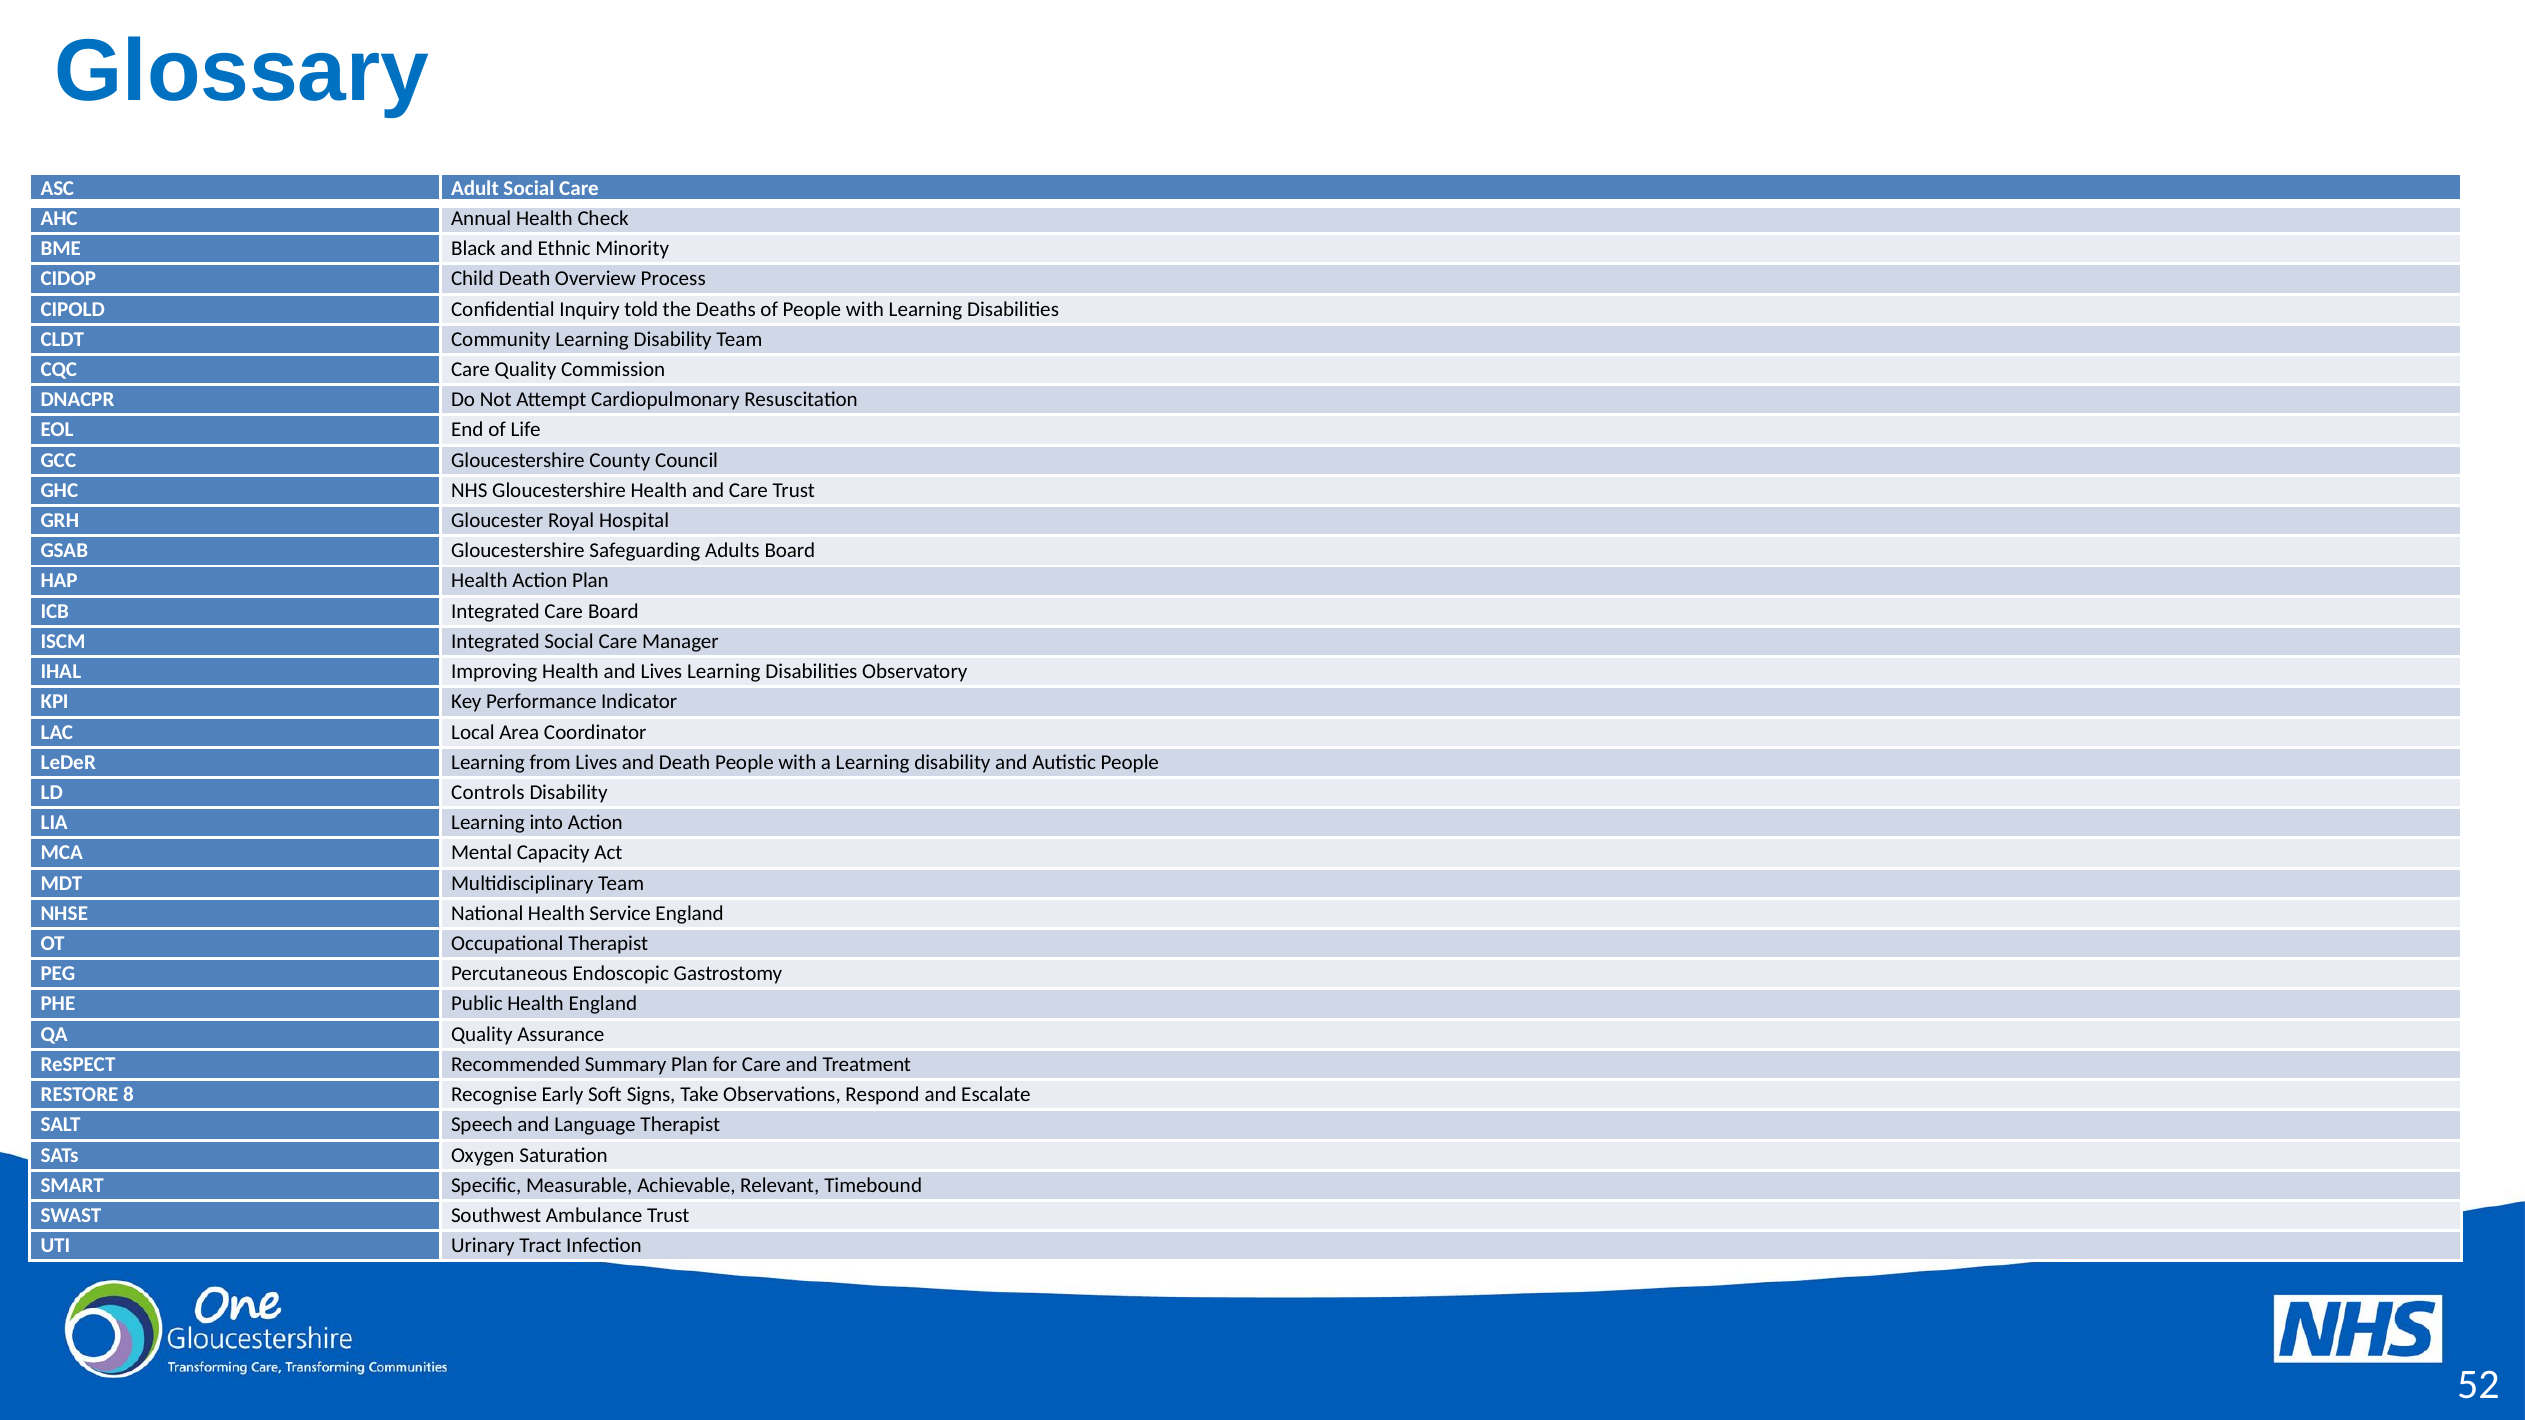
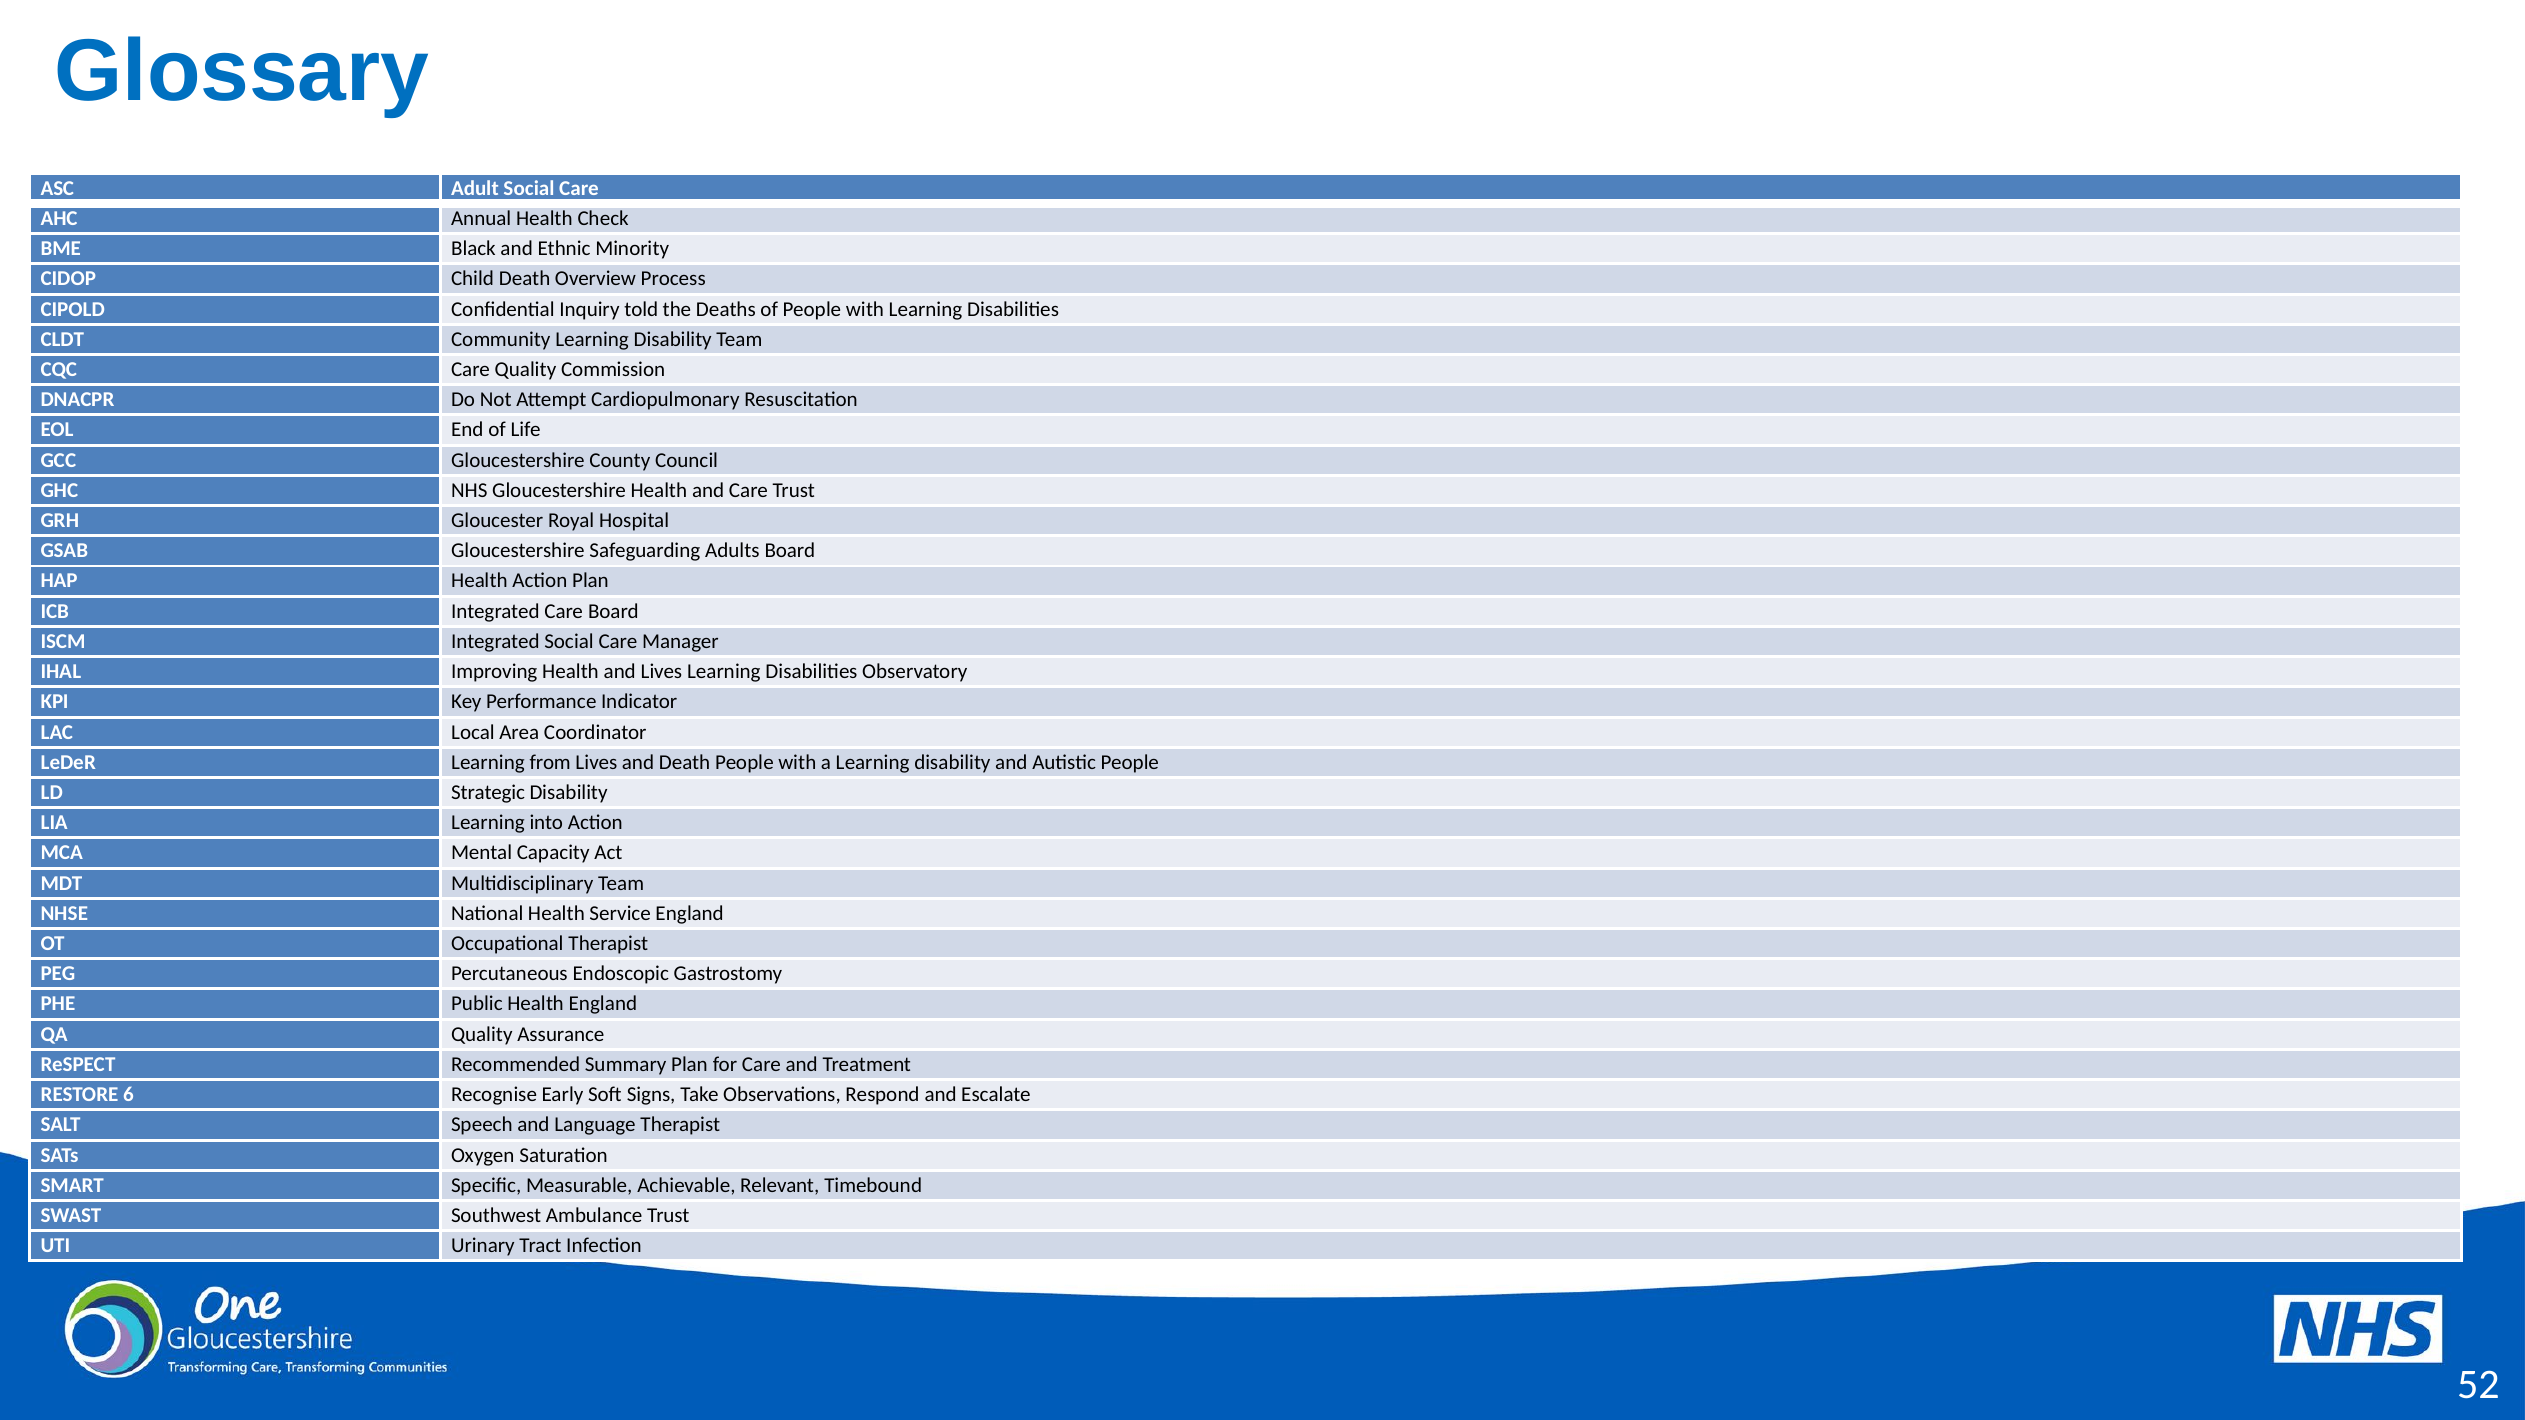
Controls: Controls -> Strategic (488, 793)
8: 8 -> 6 (129, 1095)
